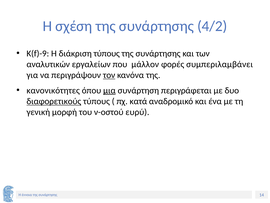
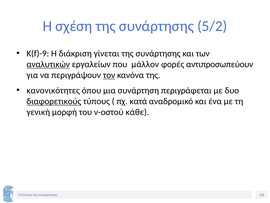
4/2: 4/2 -> 5/2 (212, 26)
διάκριση τύπους: τύπους -> γίνεται (107, 53)
αναλυτικών underline: none -> present (48, 64)
συμπεριλαμβάνει: συμπεριλαμβάνει -> αντιπροσωπεύουν (220, 64)
μια underline: present -> none (109, 90)
ευρύ: ευρύ -> κάθε (137, 112)
